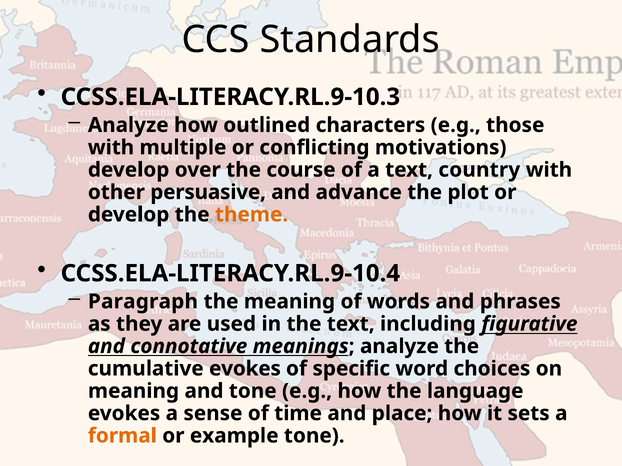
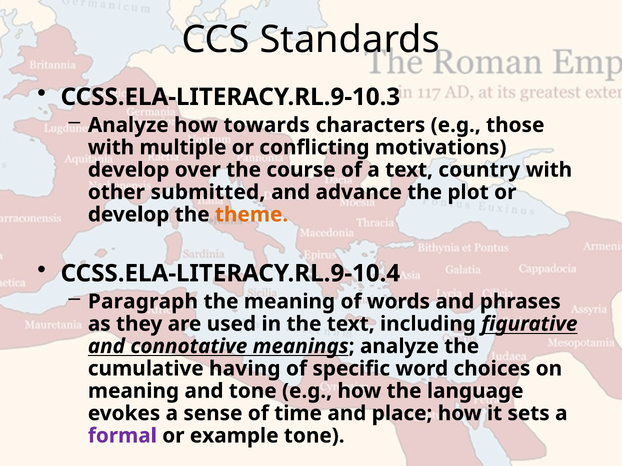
outlined: outlined -> towards (267, 125)
persuasive: persuasive -> submitted (208, 192)
cumulative evokes: evokes -> having (245, 369)
formal colour: orange -> purple (122, 436)
